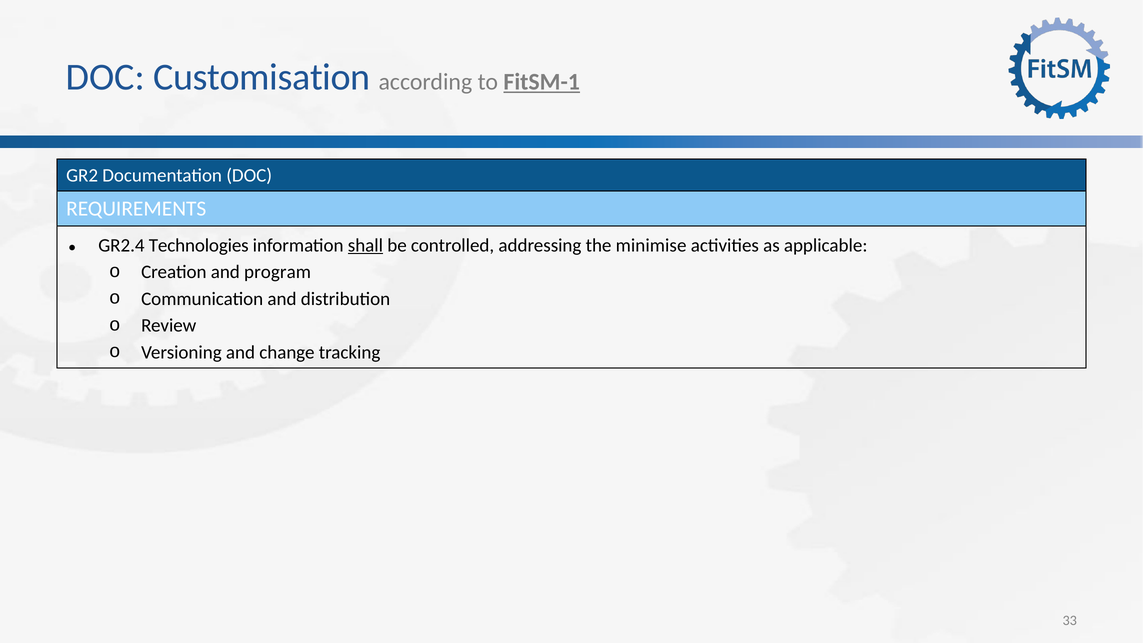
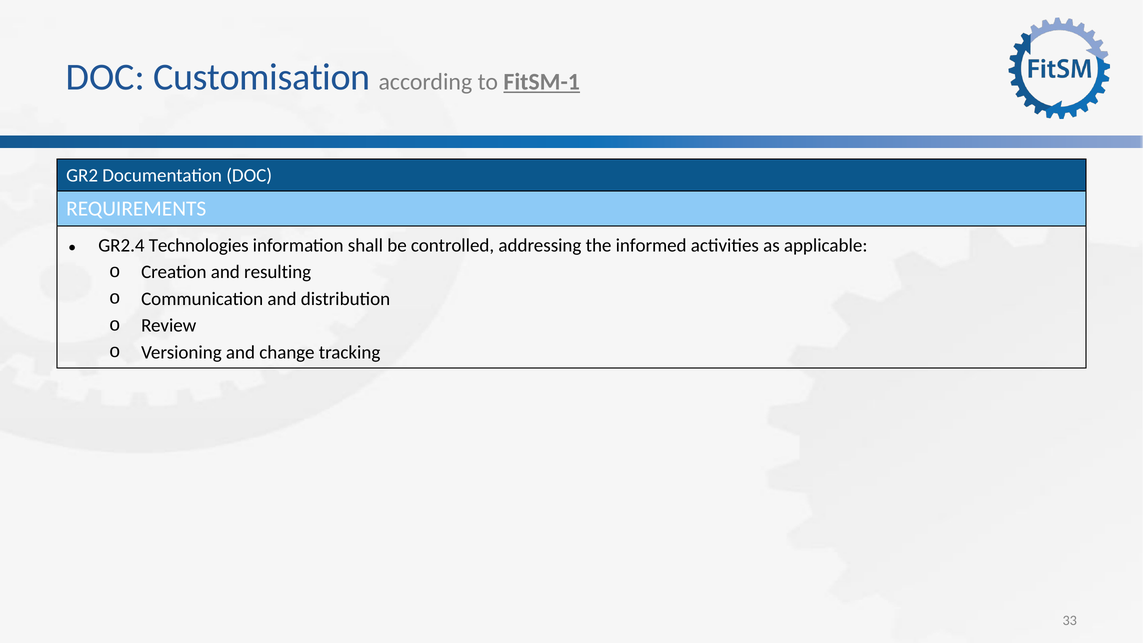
shall underline: present -> none (365, 245)
minimise: minimise -> informed (651, 245)
program: program -> resulting (278, 272)
